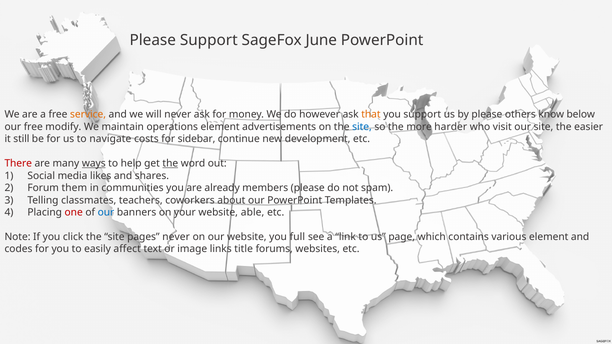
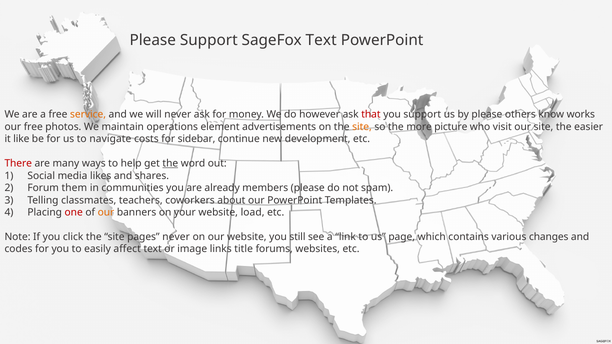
SageFox June: June -> Text (321, 40)
that colour: orange -> red (371, 115)
below: below -> works (581, 115)
modify: modify -> photos (63, 127)
site colour: blue -> orange (362, 127)
harder: harder -> picture (451, 127)
still: still -> like (21, 139)
ways underline: present -> none (94, 164)
our colour: blue -> orange (106, 213)
able: able -> load (253, 213)
full: full -> still (298, 237)
various element: element -> changes (549, 237)
